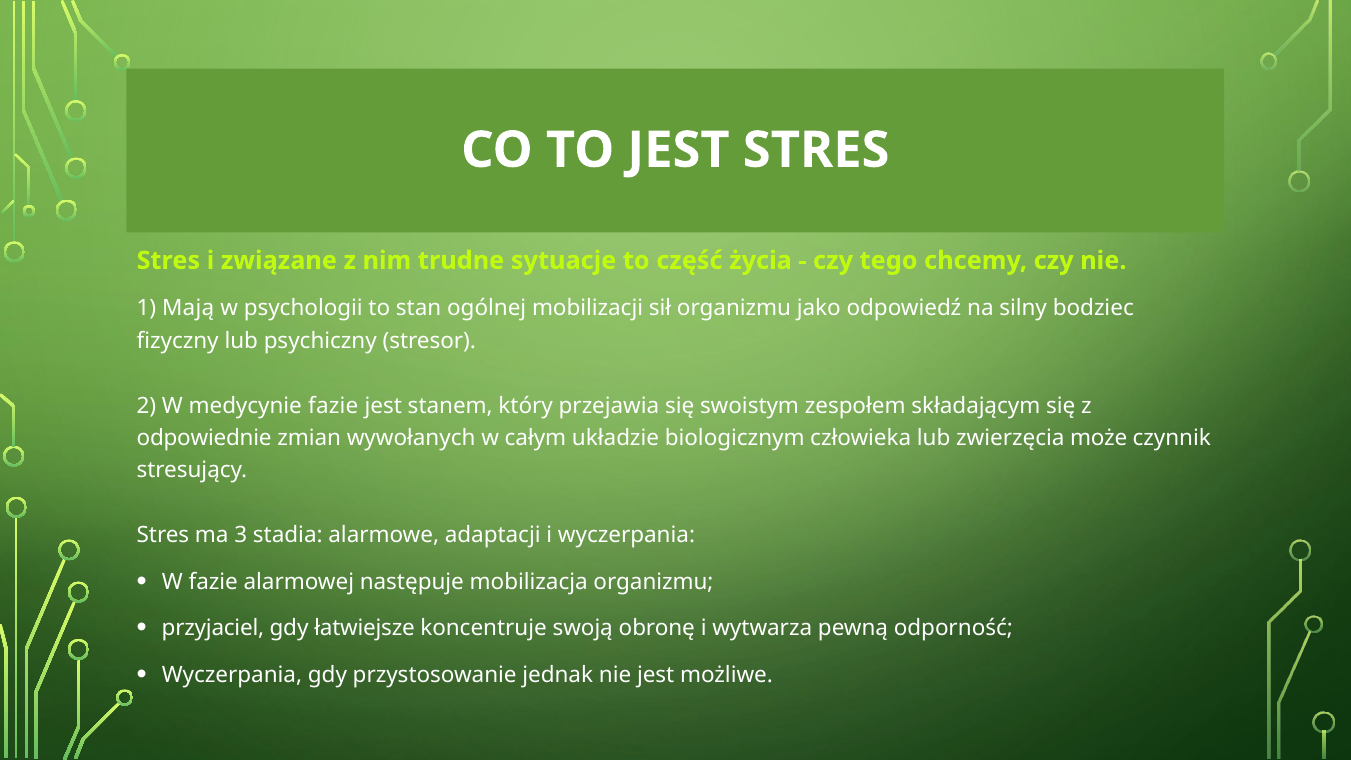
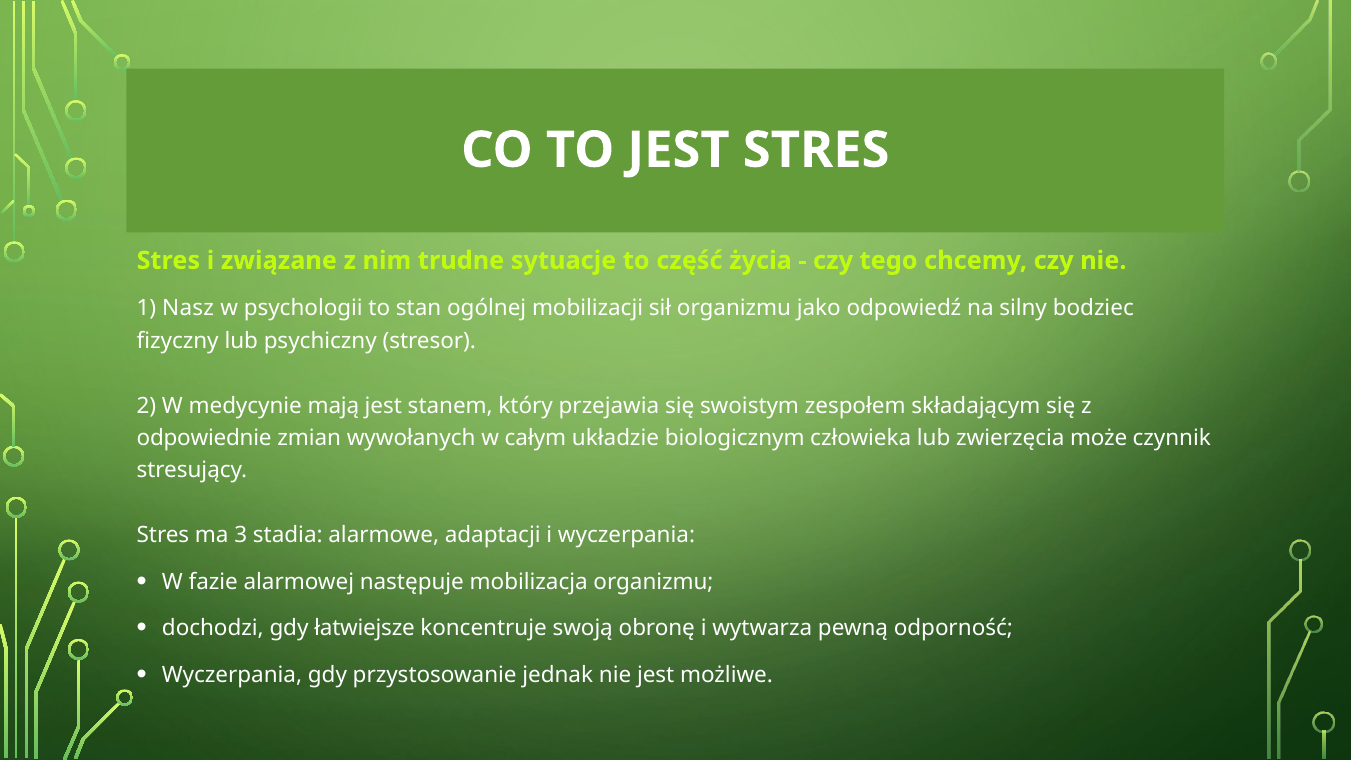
Mają: Mają -> Nasz (188, 308)
medycynie fazie: fazie -> mają (333, 406)
przyjaciel: przyjaciel -> dochodzi (213, 628)
